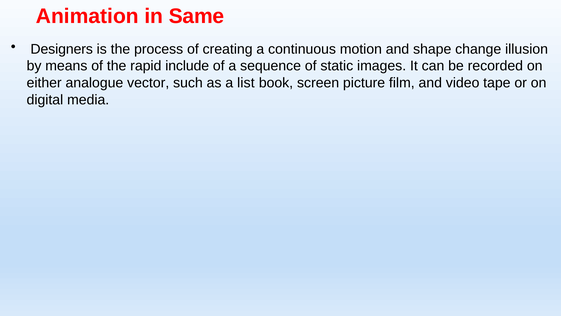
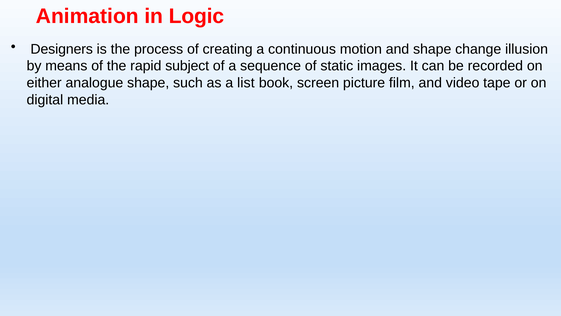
Same: Same -> Logic (197, 16)
include: include -> subject (187, 66)
analogue vector: vector -> shape (148, 83)
